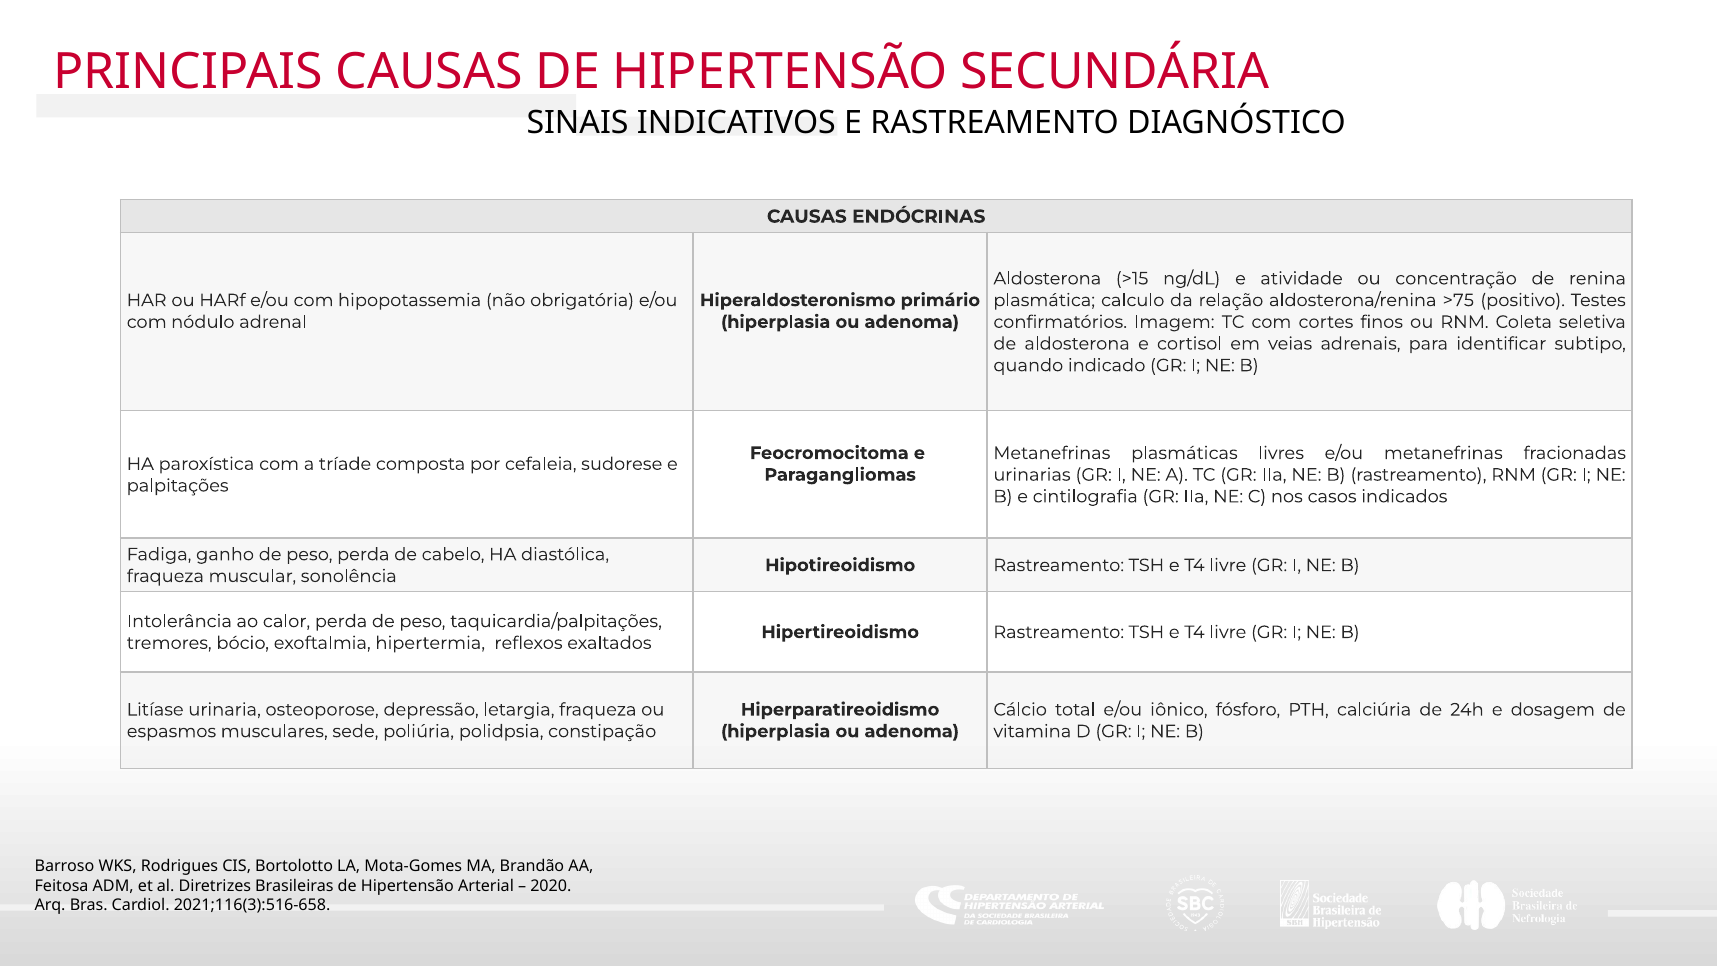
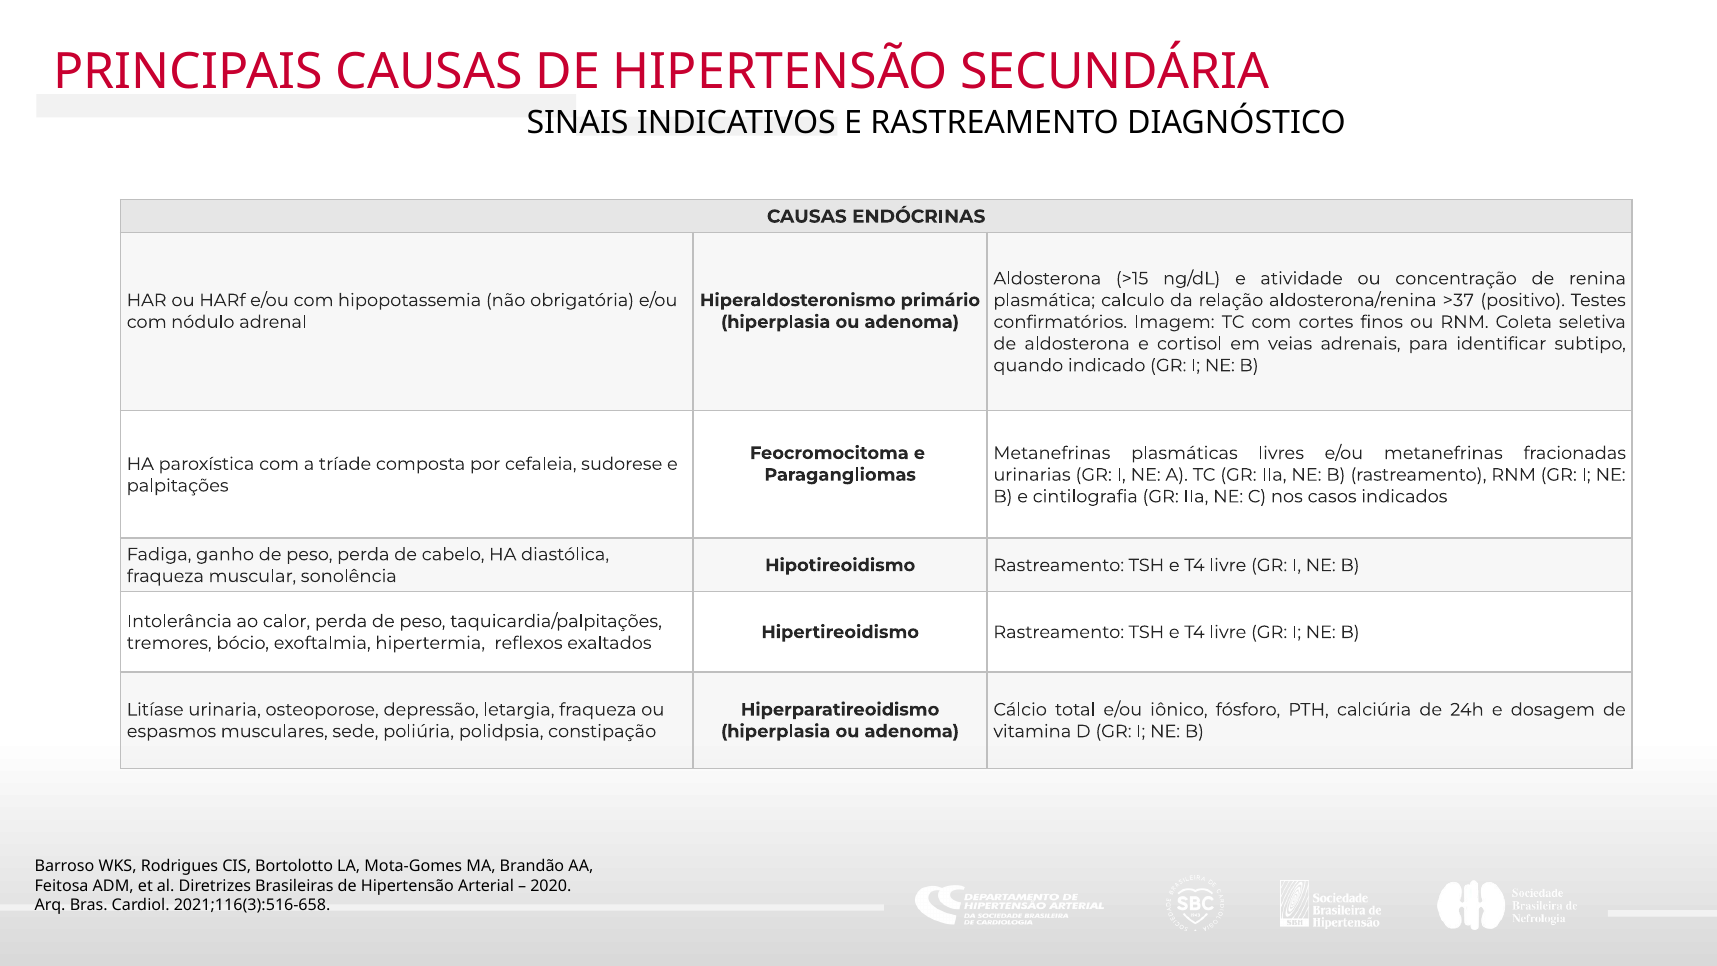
>75: >75 -> >37 (1458, 300)
